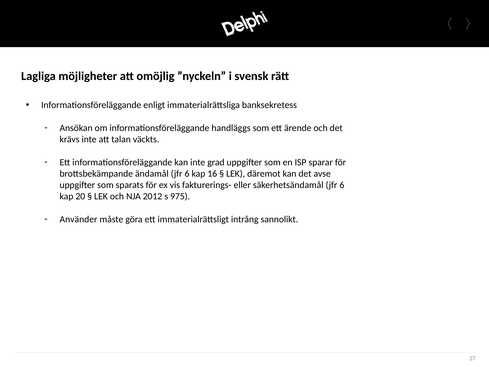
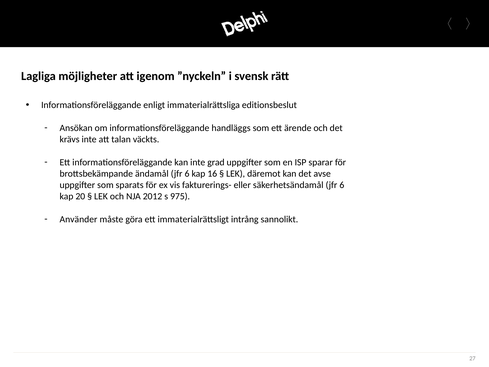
omöjlig: omöjlig -> igenom (156, 76)
banksekretess: banksekretess -> editionsbeslut (269, 105)
